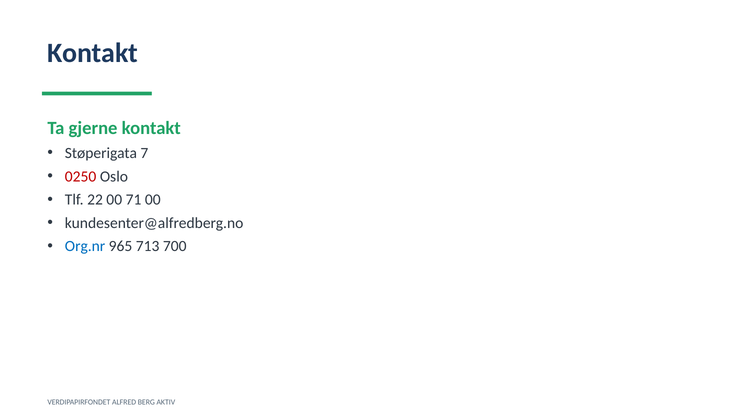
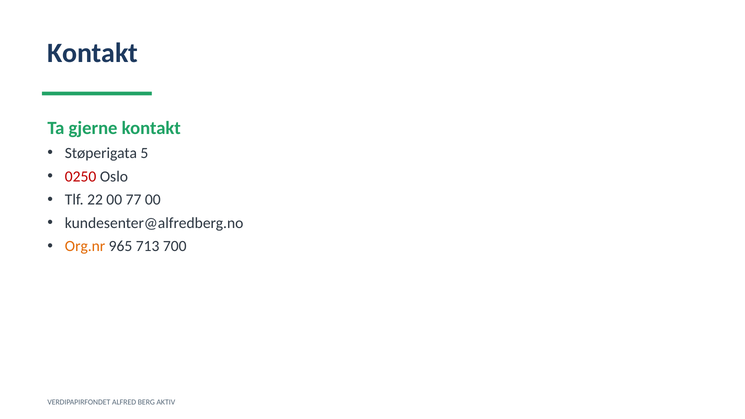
7: 7 -> 5 (144, 153)
71: 71 -> 77 (133, 200)
Org.nr colour: blue -> orange (85, 246)
